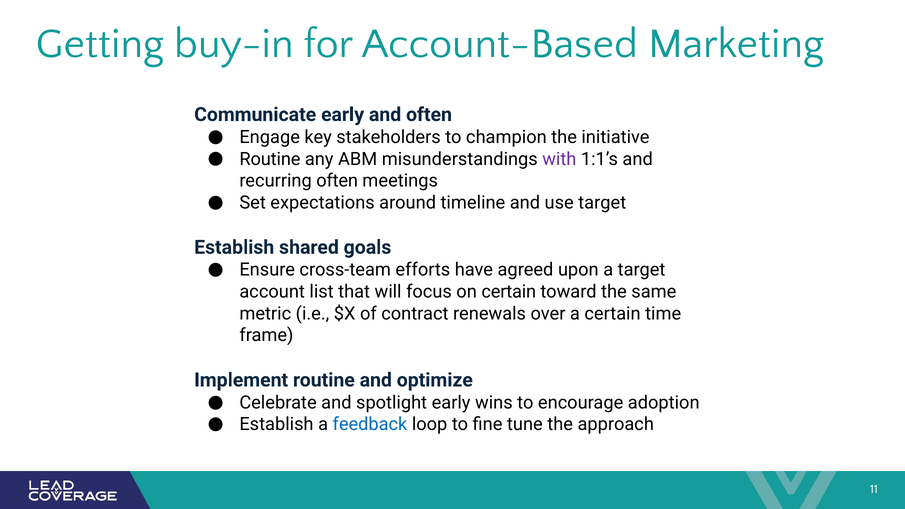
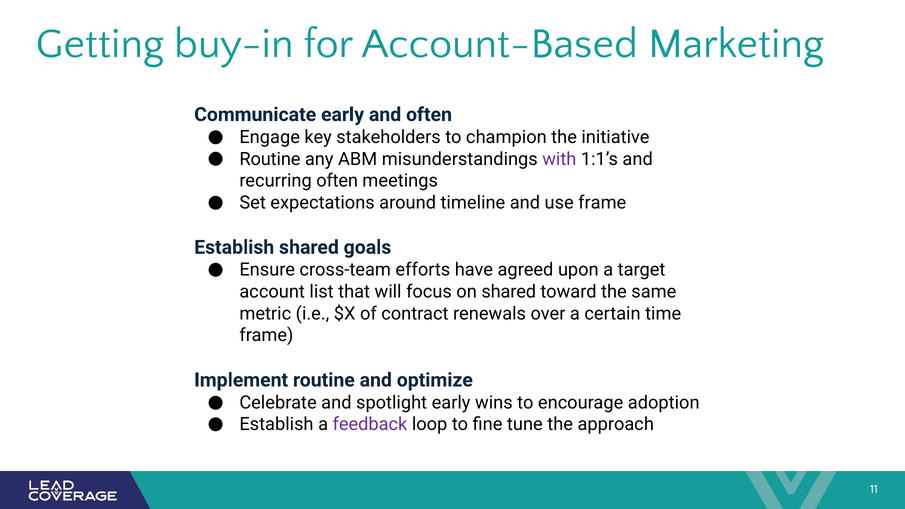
use target: target -> frame (602, 203)
on certain: certain -> shared (509, 292)
feedback colour: blue -> purple (370, 425)
